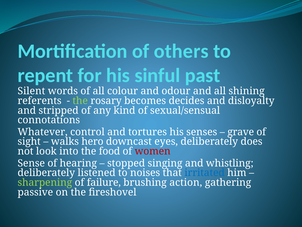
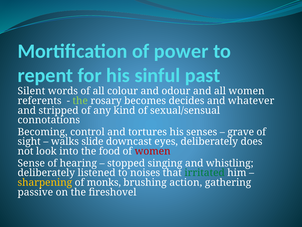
others: others -> power (181, 51)
all shining: shining -> women (247, 91)
disloyalty: disloyalty -> whatever (251, 101)
Whatever: Whatever -> Becoming (43, 132)
hero: hero -> slide (92, 141)
irritated colour: blue -> green (205, 172)
sharpening colour: light green -> yellow (45, 182)
failure: failure -> monks (104, 182)
